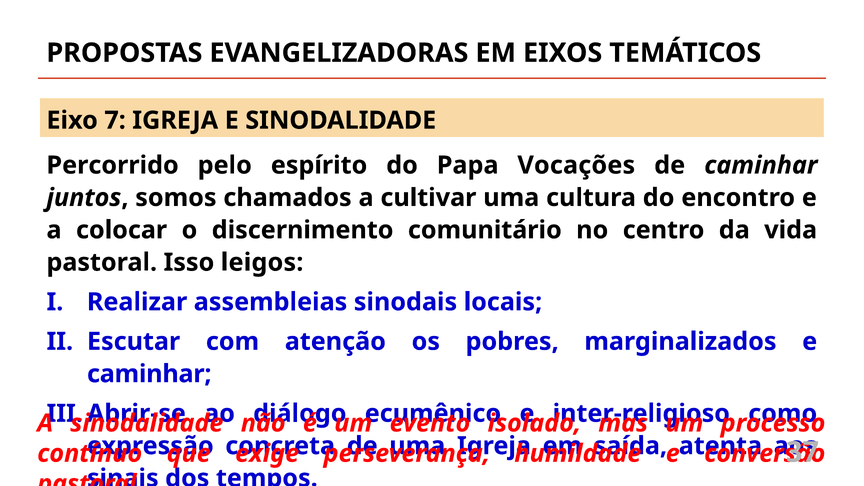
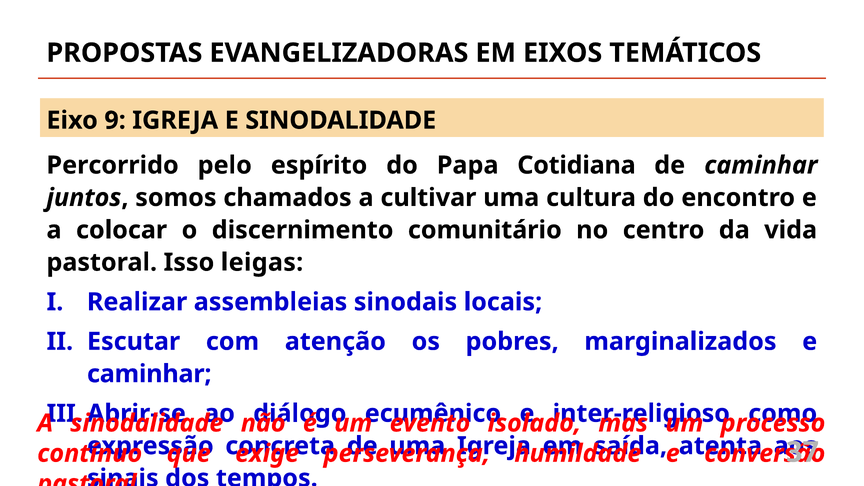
7: 7 -> 9 (115, 120)
Vocações: Vocações -> Cotidiana (576, 165)
leigos: leigos -> leigas (262, 262)
